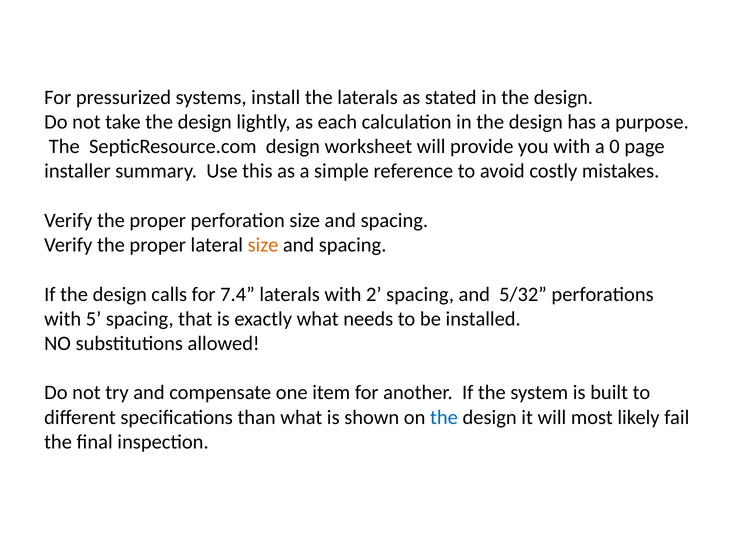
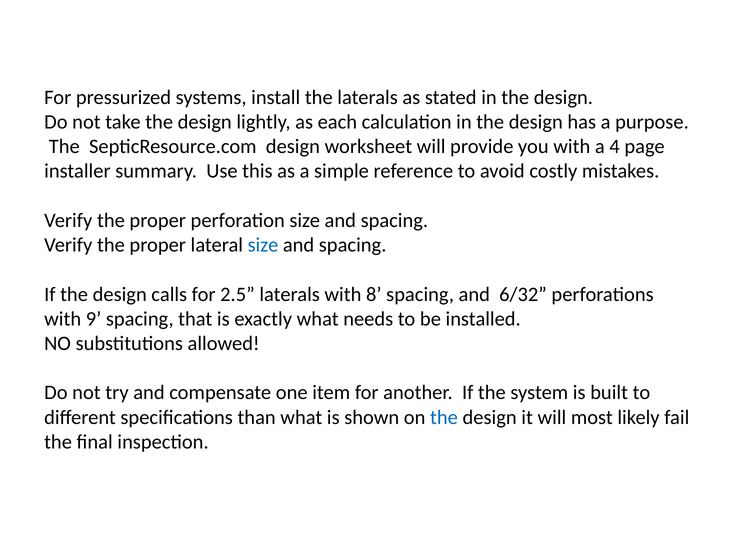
0: 0 -> 4 (615, 147)
size colour: orange -> blue (263, 245)
7.4: 7.4 -> 2.5 (237, 294)
2: 2 -> 8 (374, 294)
5/32: 5/32 -> 6/32 (523, 294)
5: 5 -> 9 (94, 319)
